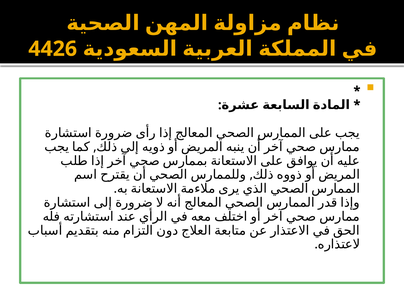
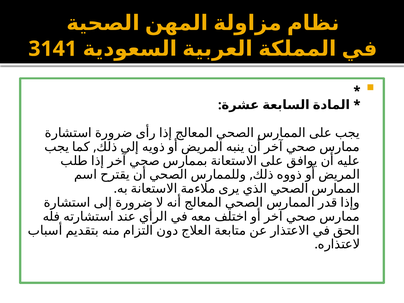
4426: 4426 -> 3141 (53, 49)
